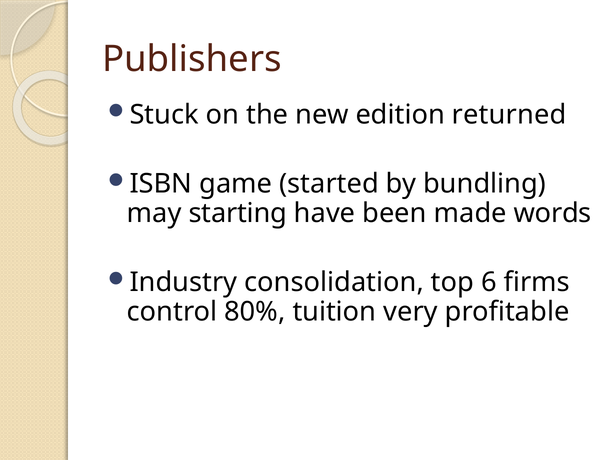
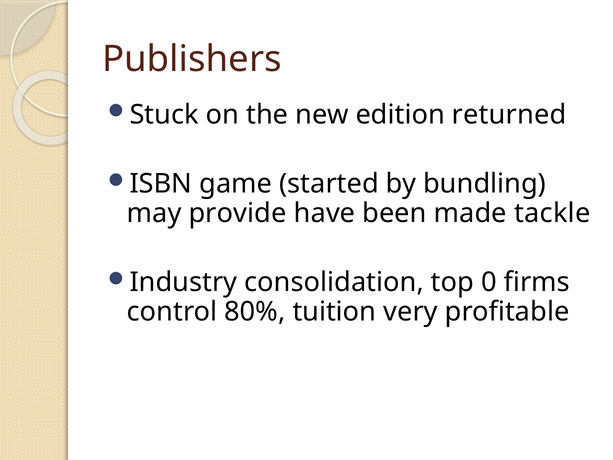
starting: starting -> provide (238, 213)
words: words -> tackle (552, 213)
6: 6 -> 0 (489, 282)
